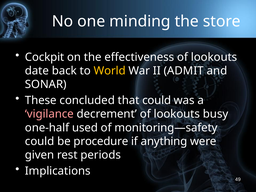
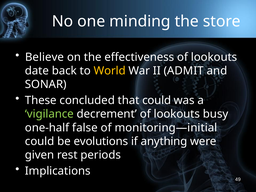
Cockpit: Cockpit -> Believe (44, 57)
vigilance colour: pink -> light green (49, 114)
used: used -> false (85, 128)
monitoring—safety: monitoring—safety -> monitoring—initial (166, 128)
procedure: procedure -> evolutions (101, 141)
